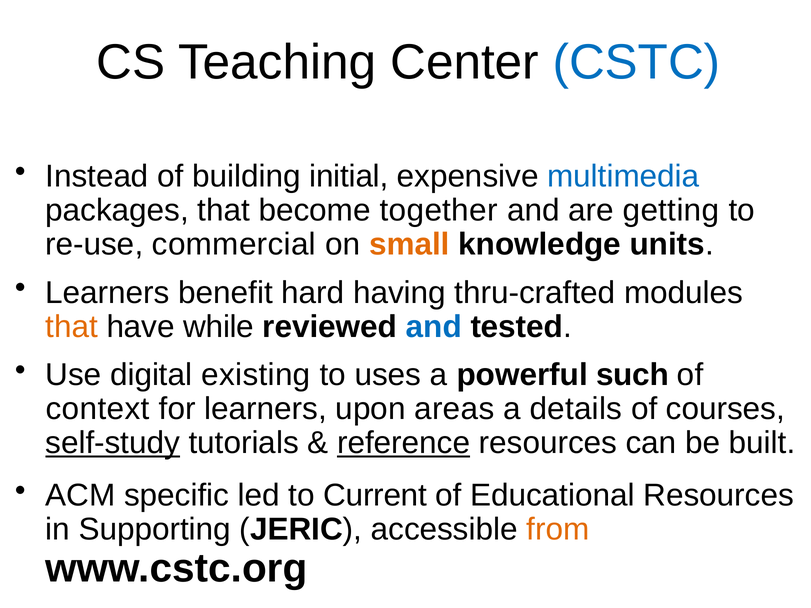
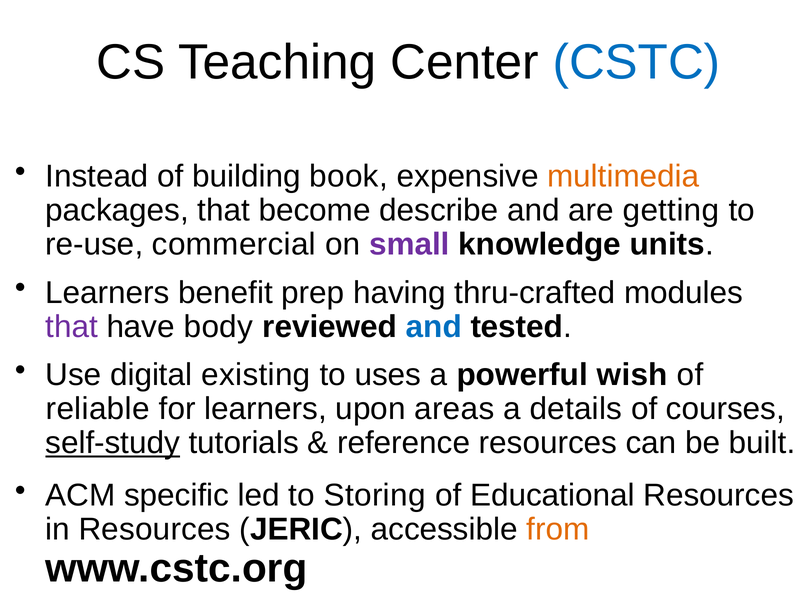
initial: initial -> book (349, 176)
multimedia colour: blue -> orange (623, 176)
together: together -> describe (439, 210)
small colour: orange -> purple (409, 245)
hard: hard -> prep (313, 293)
that colour: orange -> purple (72, 327)
while: while -> body (218, 327)
such: such -> wish (632, 375)
context: context -> reliable (98, 409)
reference underline: present -> none (404, 443)
Current: Current -> Storing (375, 496)
in Supporting: Supporting -> Resources (155, 530)
